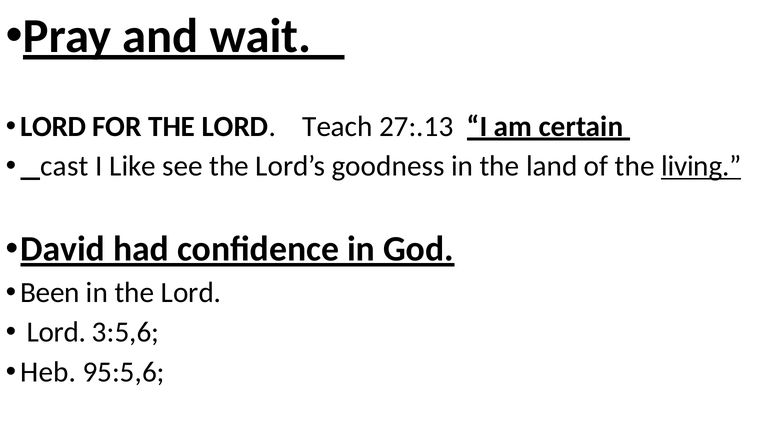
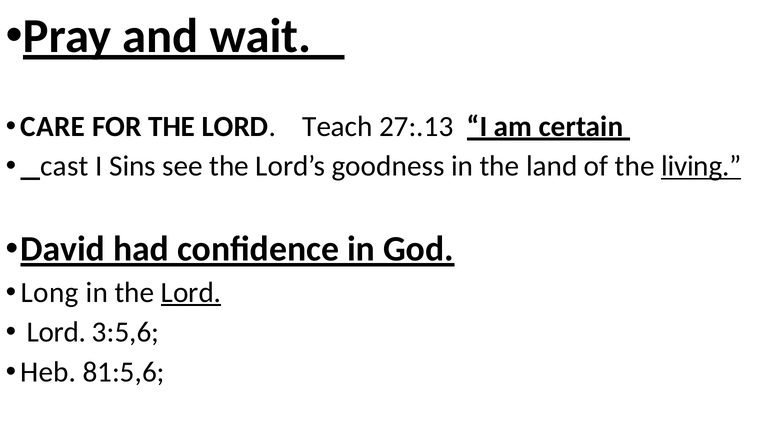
LORD: LORD -> CARE (53, 126)
Like: Like -> Sins (133, 166)
Been: Been -> Long (50, 292)
Lord underline: none -> present (191, 292)
95:5,6: 95:5,6 -> 81:5,6 (124, 372)
